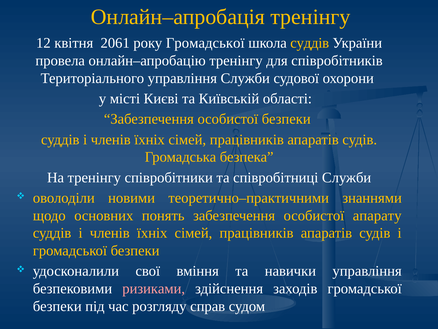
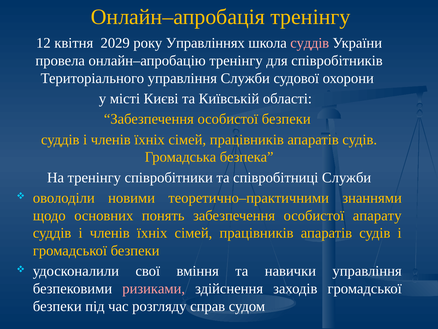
2061: 2061 -> 2029 (115, 43)
року Громадської: Громадської -> Управліннях (205, 43)
суддів colour: yellow -> pink (310, 43)
